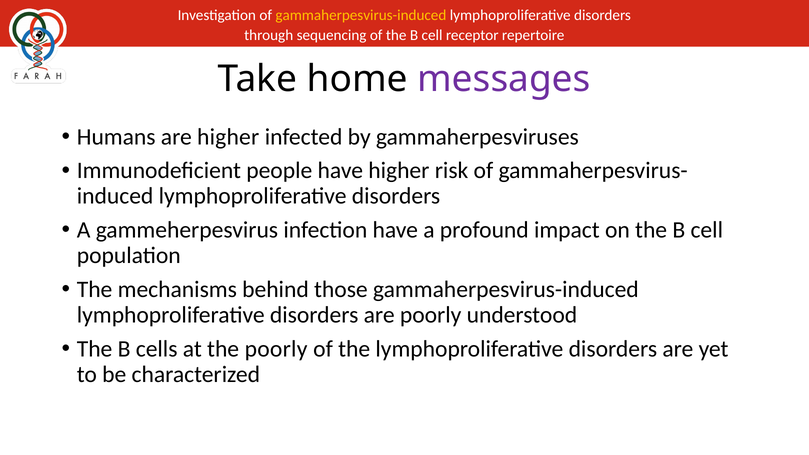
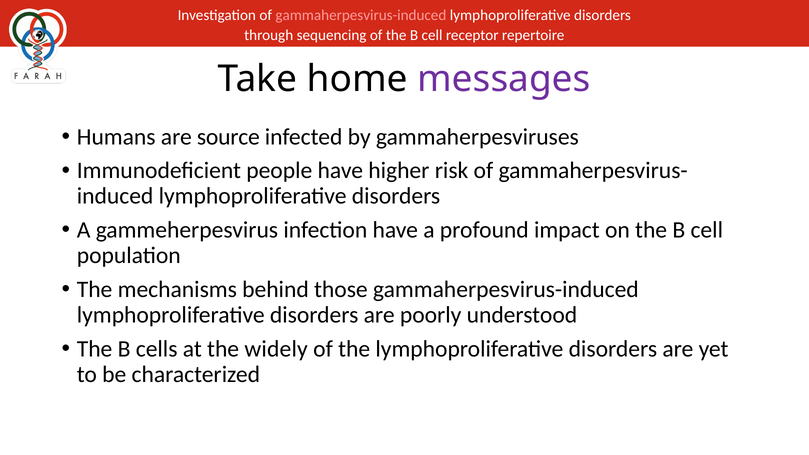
gammaherpesvirus-induced colour: yellow -> pink (361, 15)
are higher: higher -> source (228, 137)
the poorly: poorly -> widely (276, 349)
